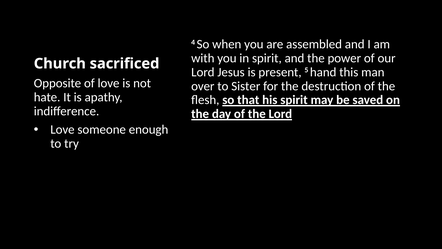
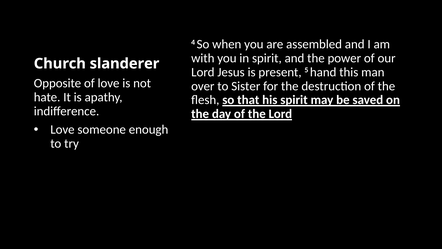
sacrificed: sacrificed -> slanderer (124, 63)
